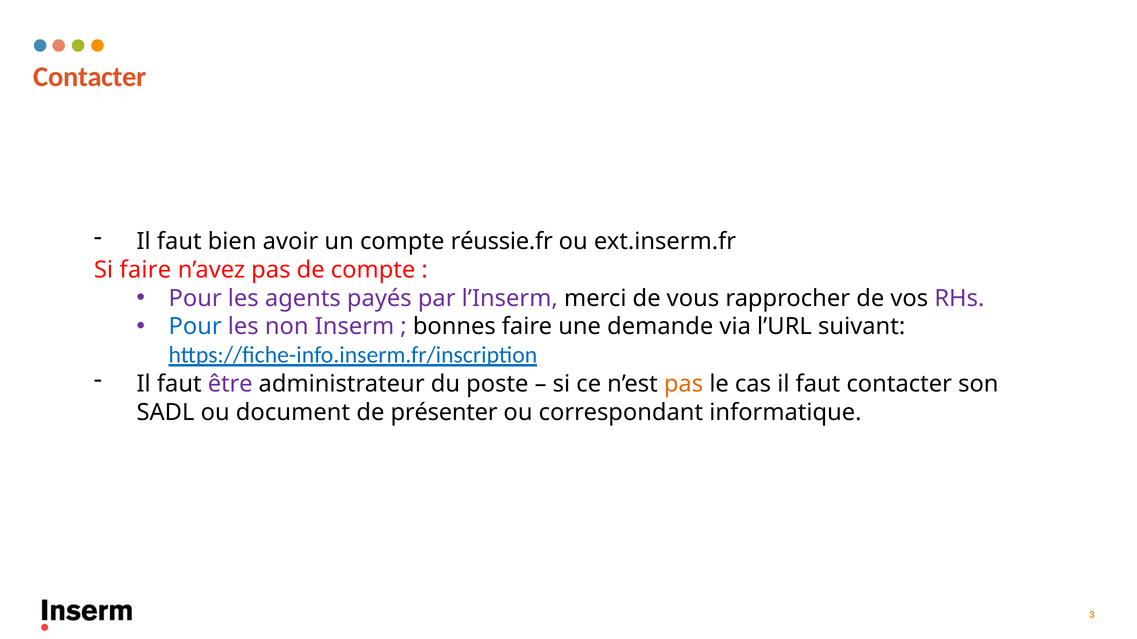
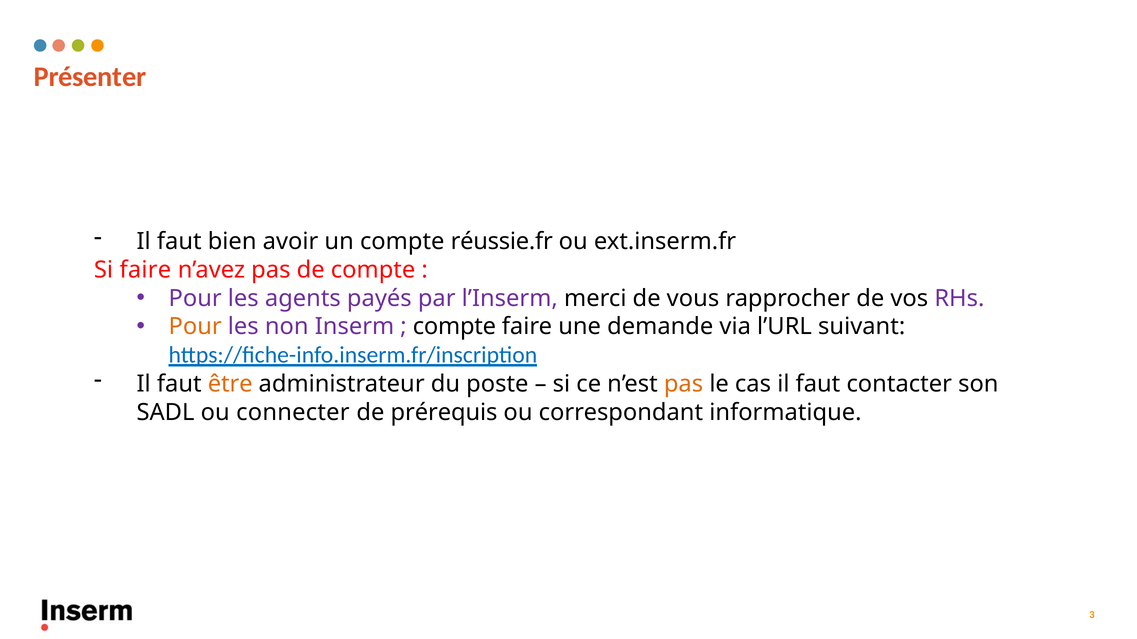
Contacter: Contacter -> Présenter (90, 77)
Pour colour: blue -> orange (195, 327)
bonnes: bonnes -> compte (454, 327)
être colour: purple -> orange (230, 384)
document: document -> connecter (293, 413)
présenter: présenter -> prérequis (444, 413)
